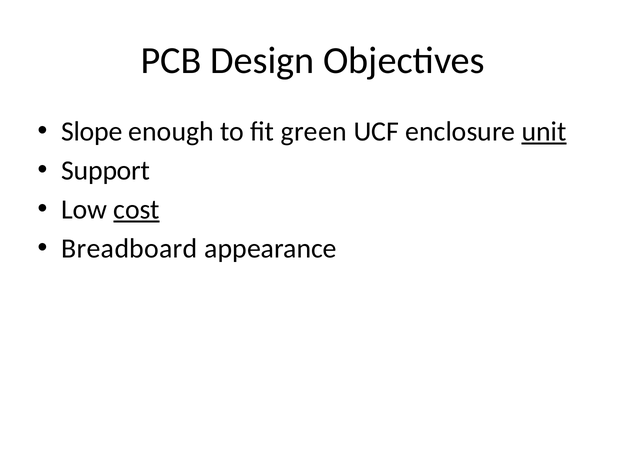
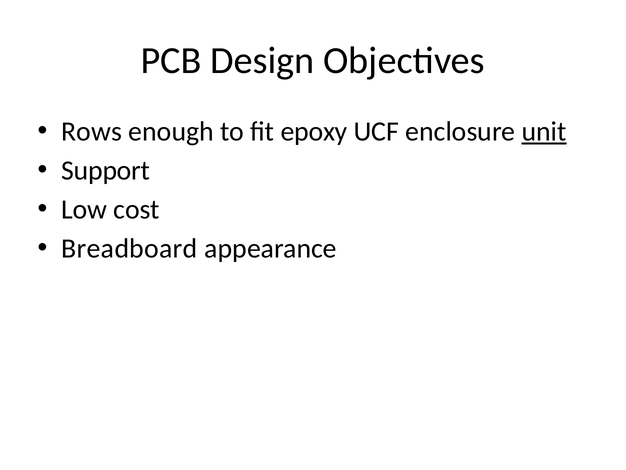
Slope: Slope -> Rows (92, 131)
green: green -> epoxy (314, 131)
cost underline: present -> none (137, 209)
